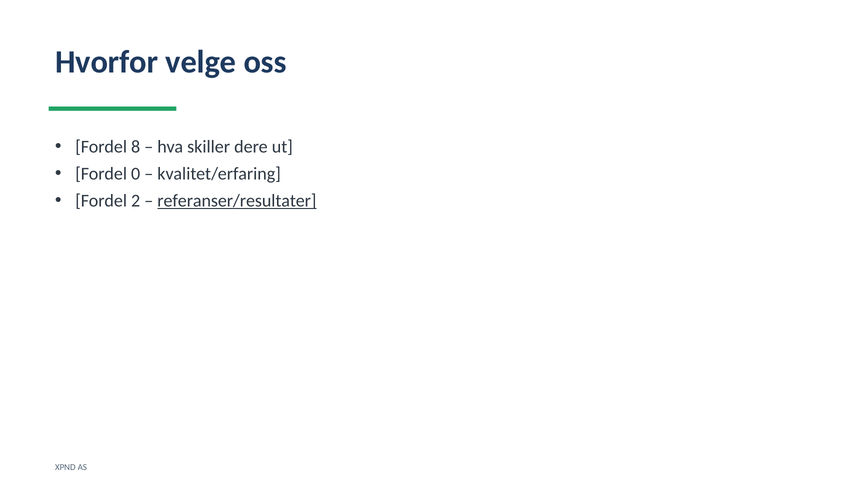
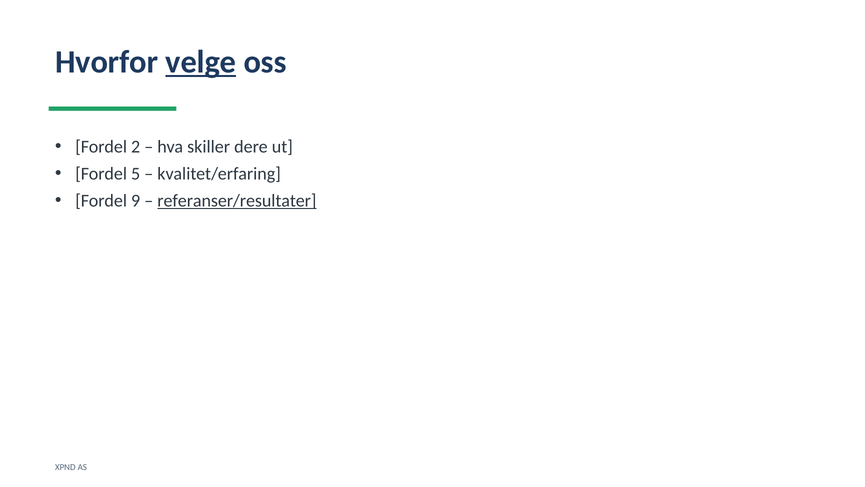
velge underline: none -> present (201, 62)
8: 8 -> 2 (136, 147)
0: 0 -> 5 (136, 174)
2: 2 -> 9 (136, 201)
